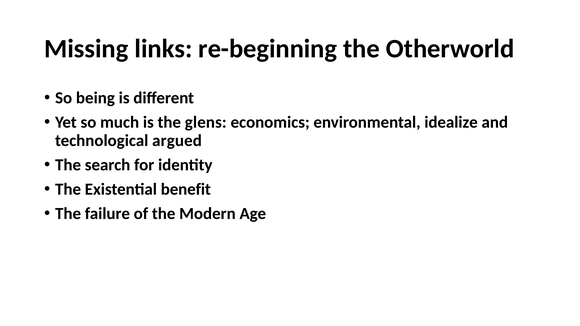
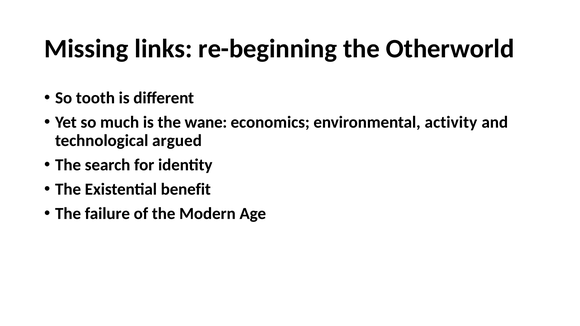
being: being -> tooth (95, 98)
glens: glens -> wane (206, 122)
idealize: idealize -> activity (451, 122)
